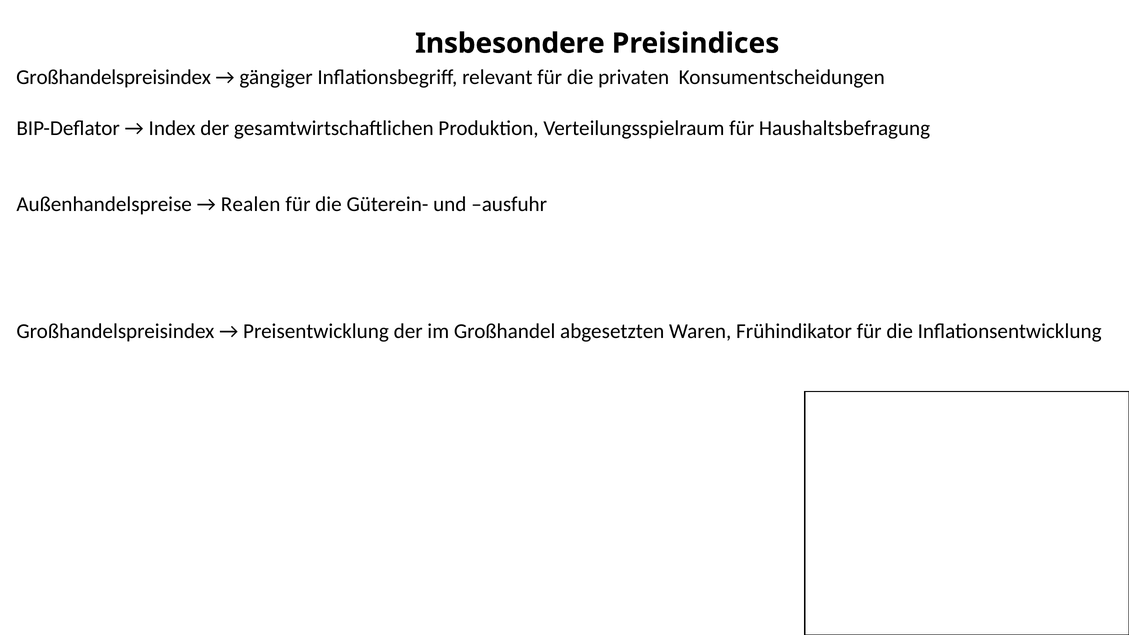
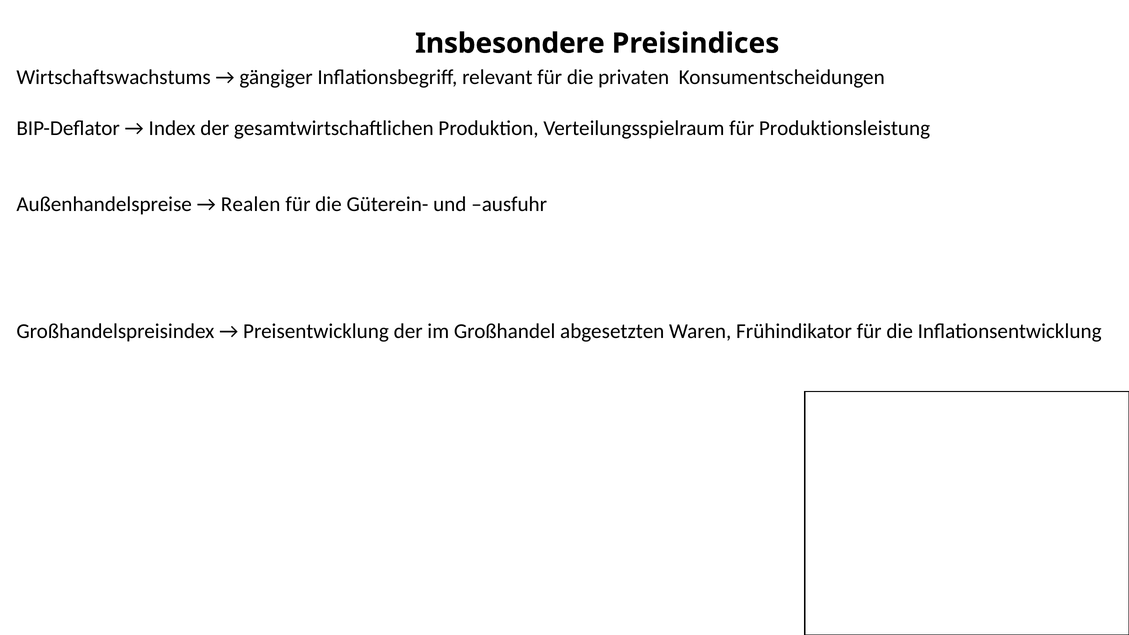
Großhandelspreisindex: Großhandelspreisindex -> Wirtschaftswachstums (114, 77)
Haushaltsbefragung: Haushaltsbefragung -> Produktionsleistung (845, 128)
